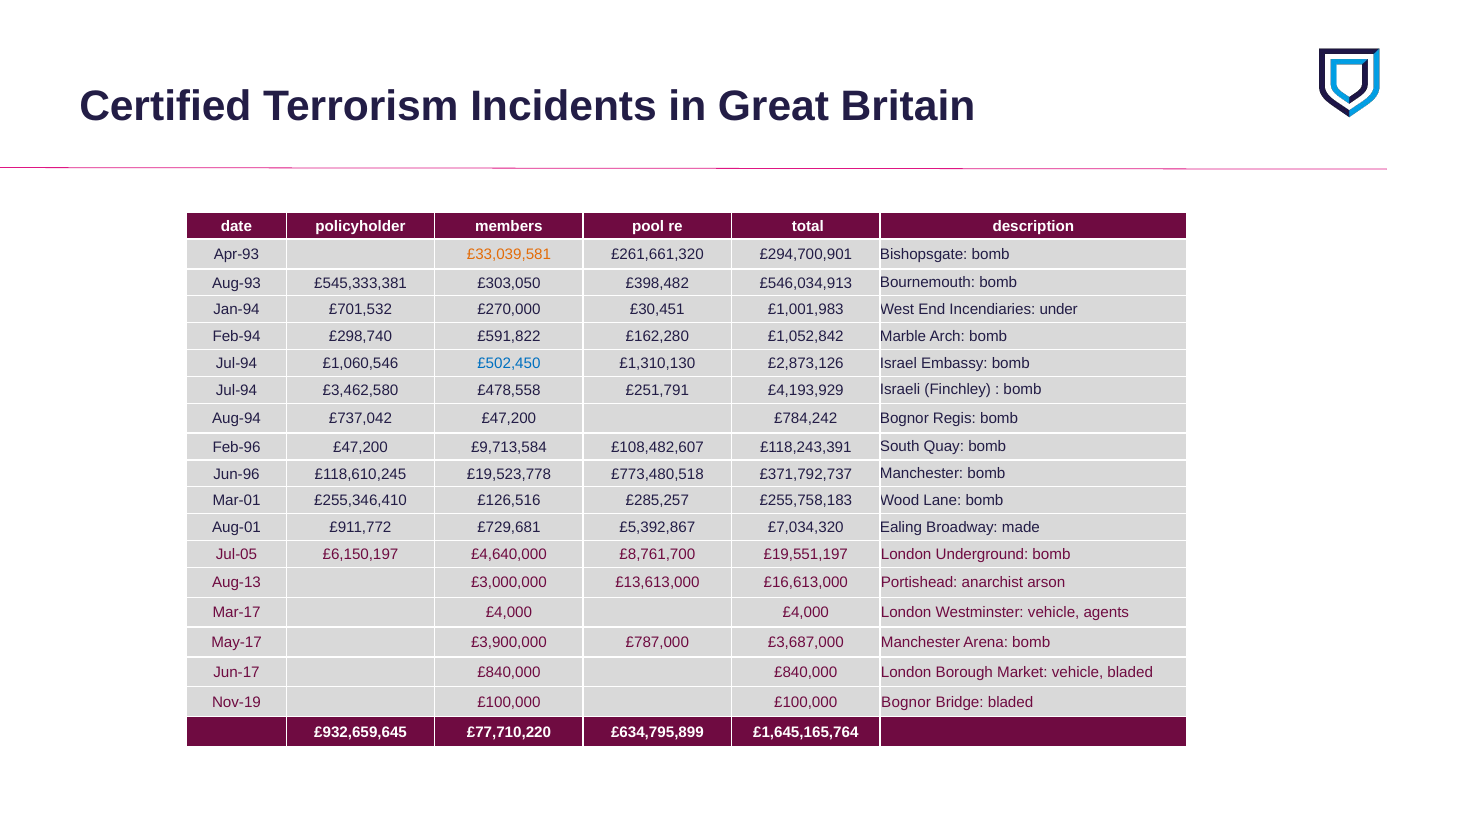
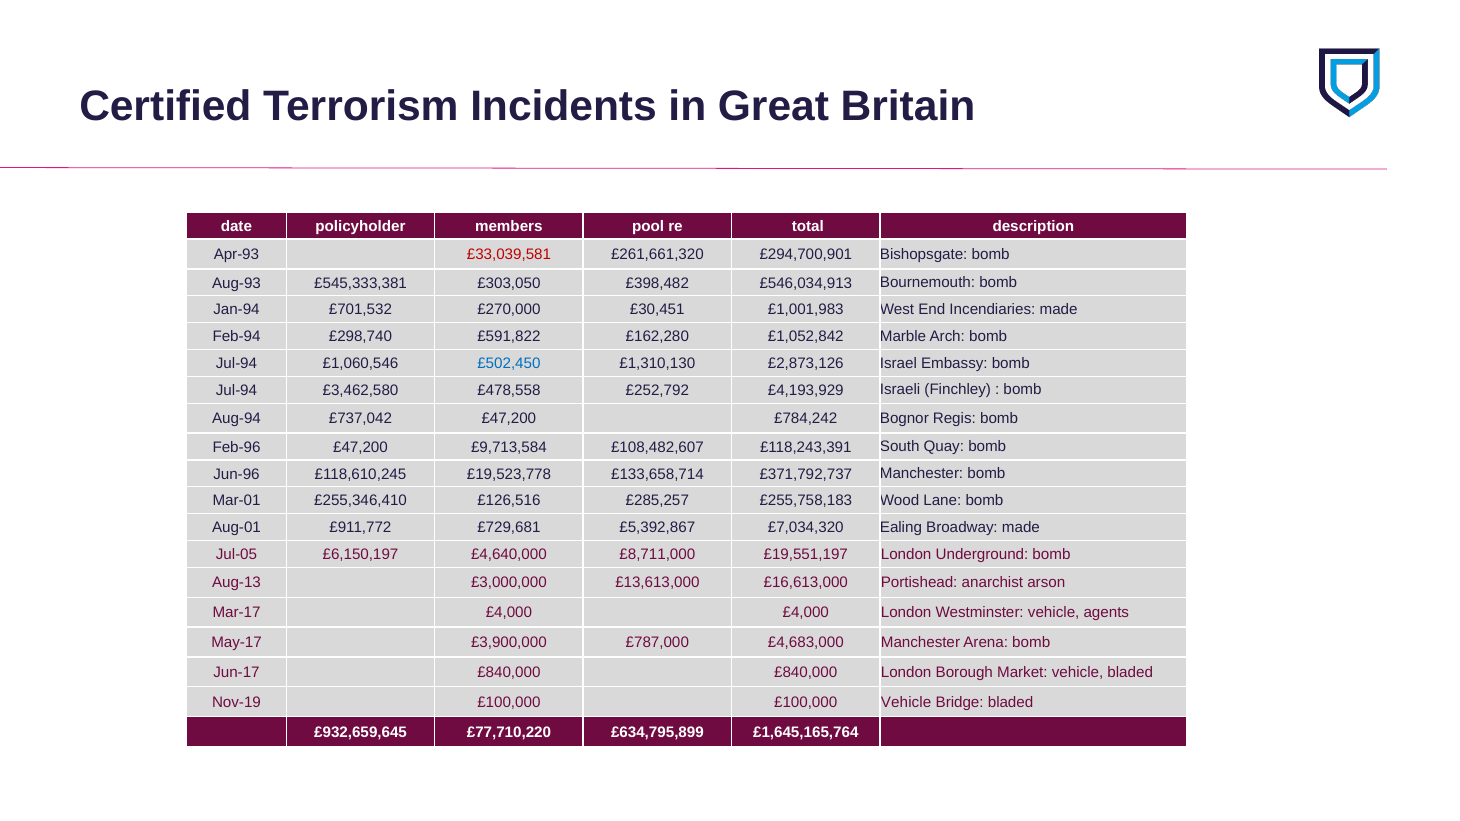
£33,039,581 colour: orange -> red (509, 255)
Incendiaries under: under -> made (1059, 309)
£251,791: £251,791 -> £252,792 (657, 391)
£773,480,518: £773,480,518 -> £133,658,714 (657, 474)
£8,761,700: £8,761,700 -> £8,711,000 (657, 555)
£3,687,000: £3,687,000 -> £4,683,000 (806, 643)
£100,000 Bognor: Bognor -> Vehicle (906, 703)
